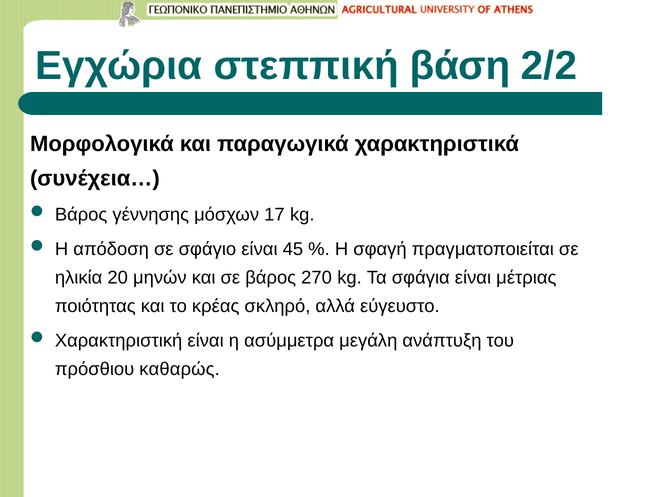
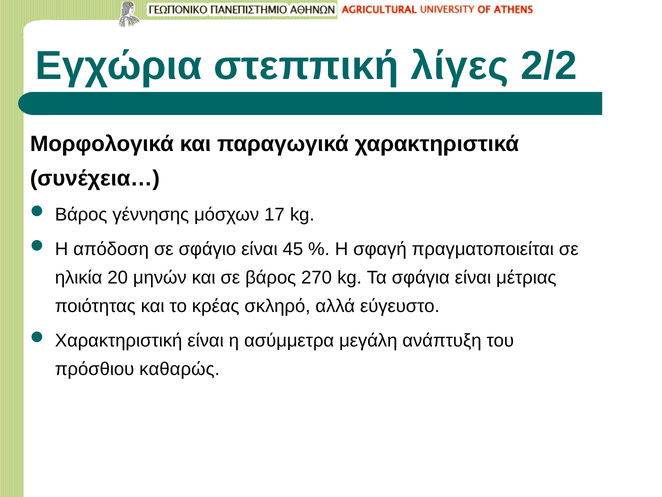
βάση: βάση -> λίγες (460, 66)
